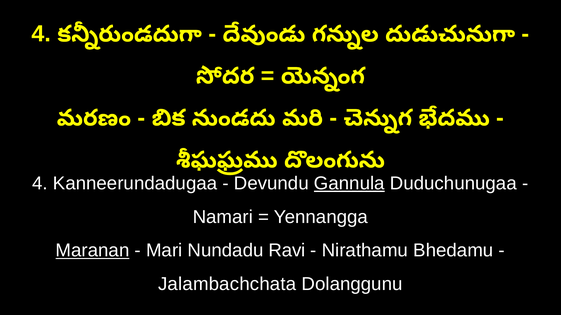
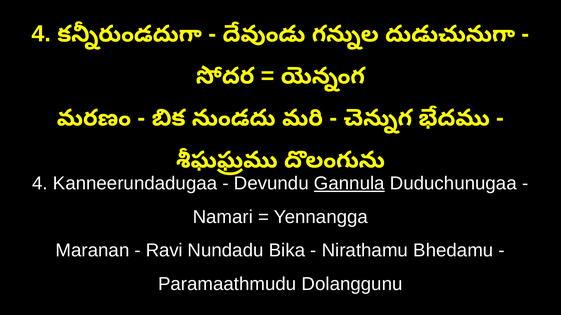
Maranan underline: present -> none (93, 251)
Mari: Mari -> Ravi (164, 251)
Ravi: Ravi -> Bika (287, 251)
Jalambachchata: Jalambachchata -> Paramaathmudu (227, 285)
